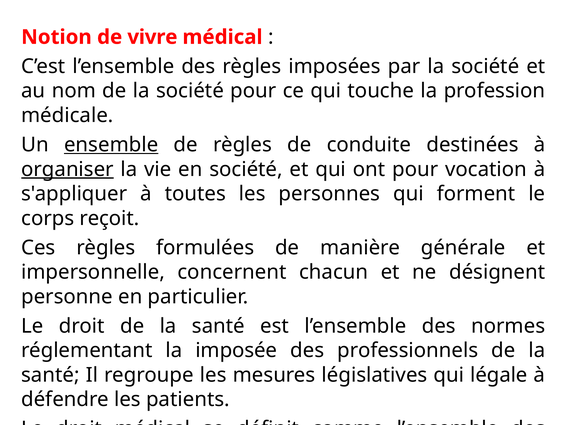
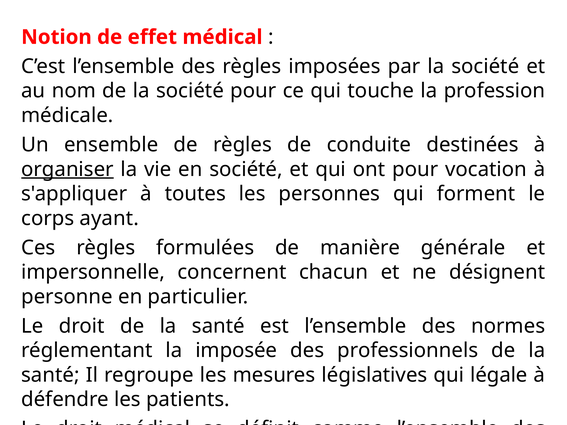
vivre: vivre -> effet (152, 37)
ensemble underline: present -> none (111, 145)
reçoit: reçoit -> ayant (109, 218)
